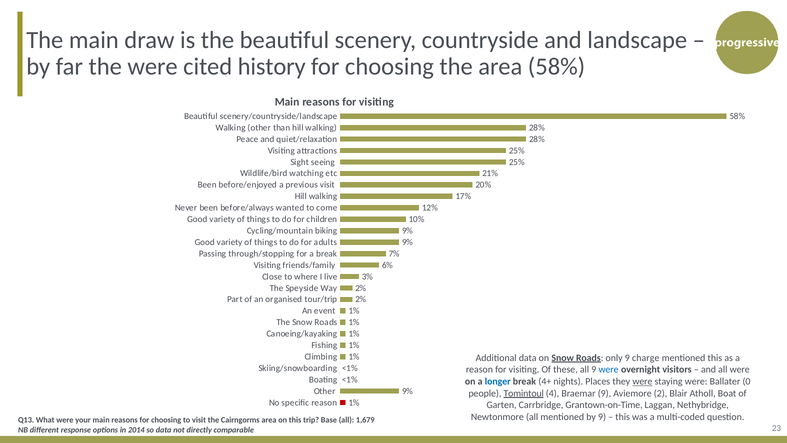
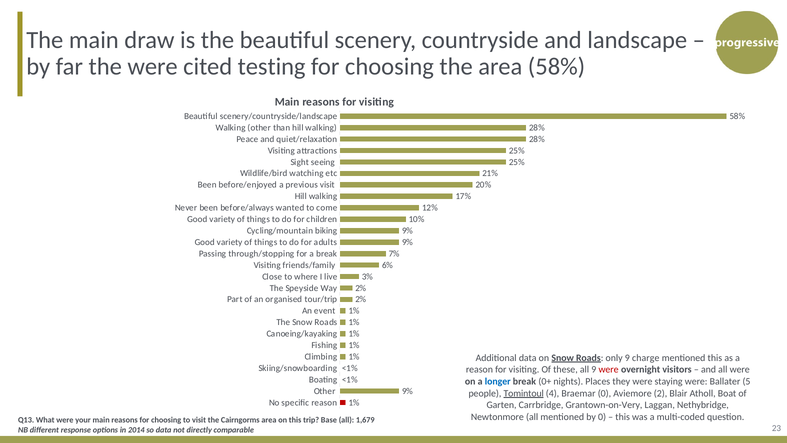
history: history -> testing (272, 67)
were colour: blue -> red (609, 369)
4+: 4+ -> 0+ (545, 381)
were underline: present -> none (642, 381)
0: 0 -> 5 (747, 381)
Braemar 9: 9 -> 0 (604, 393)
Grantown-on-Time: Grantown-on-Time -> Grantown-on-Very (604, 405)
by 9: 9 -> 0 (602, 417)
